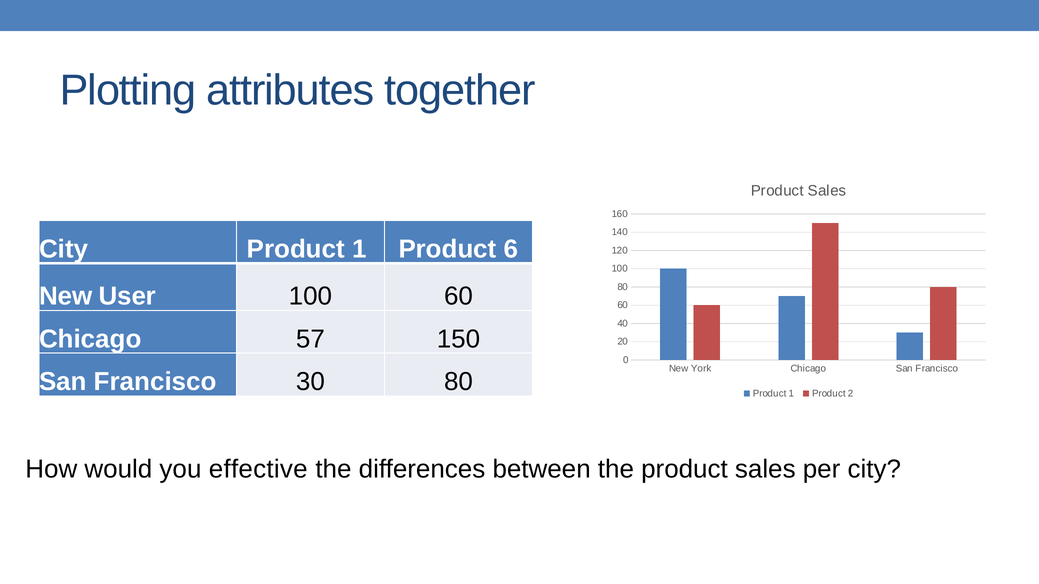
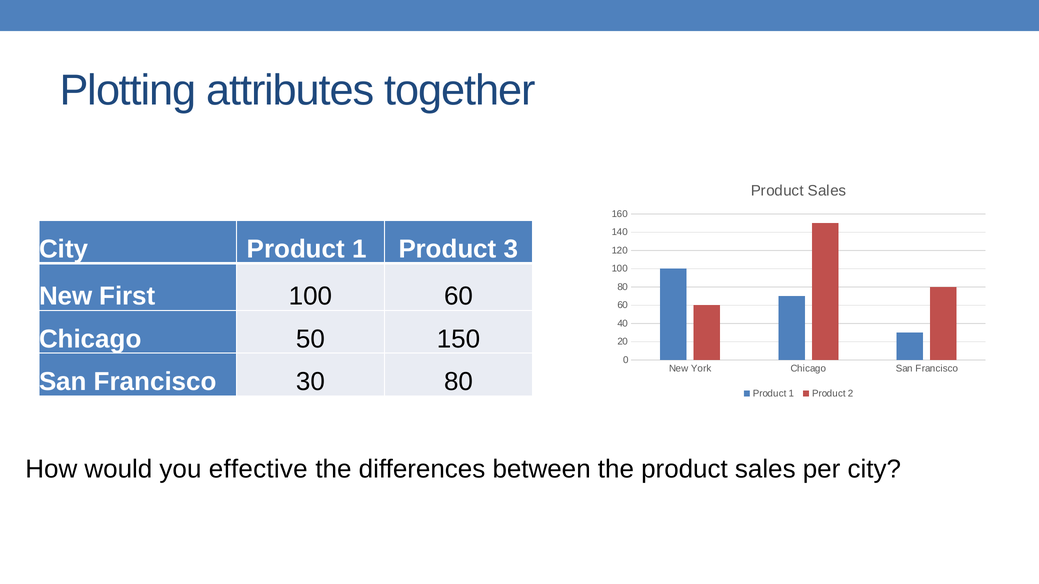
6: 6 -> 3 (511, 249)
User: User -> First (127, 297)
57: 57 -> 50 (310, 339)
